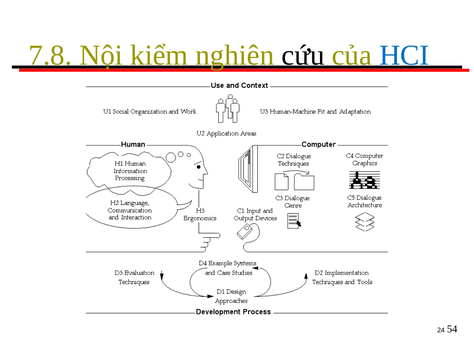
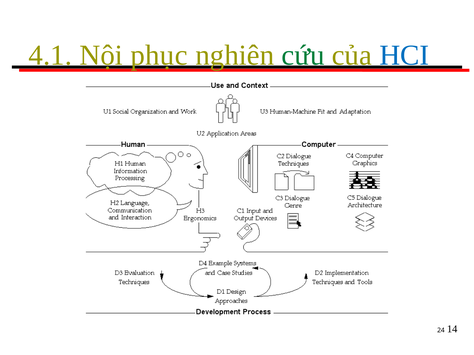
7.8: 7.8 -> 4.1 (50, 55)
kiểm: kiểm -> phục (159, 55)
cứu colour: black -> green (303, 55)
54: 54 -> 14 (452, 329)
